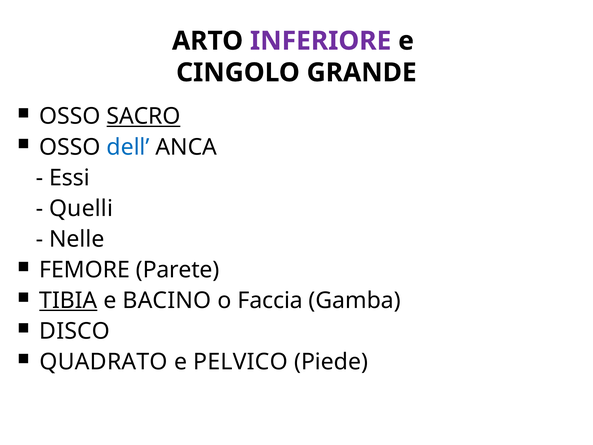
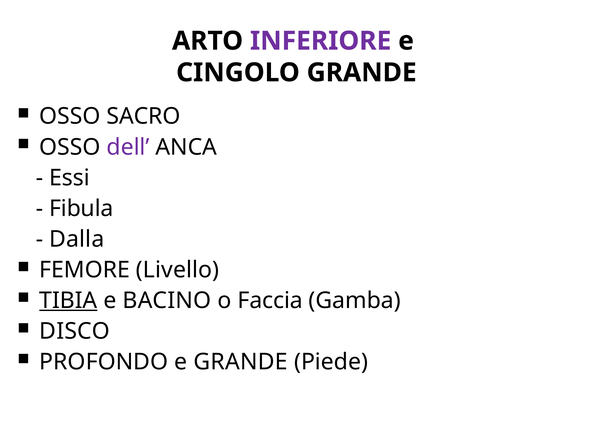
SACRO underline: present -> none (143, 116)
dell colour: blue -> purple (128, 147)
Quelli: Quelli -> Fibula (81, 208)
Nelle: Nelle -> Dalla (77, 239)
Parete: Parete -> Livello (178, 270)
QUADRATO: QUADRATO -> PROFONDO (104, 362)
e PELVICO: PELVICO -> GRANDE (241, 362)
